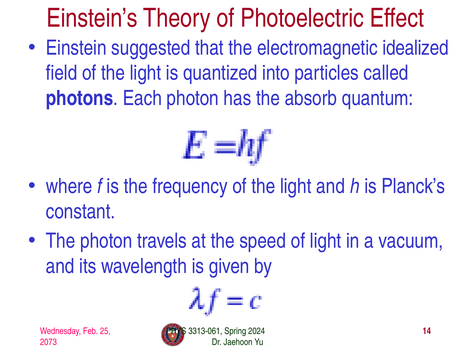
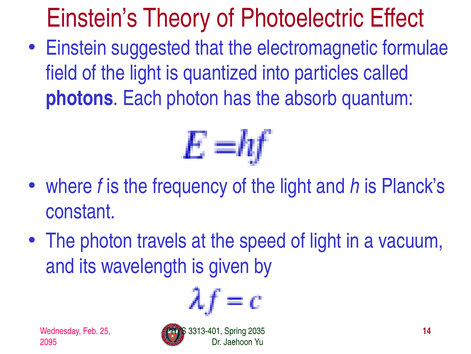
idealized: idealized -> formulae (416, 48)
3313-061: 3313-061 -> 3313-401 (205, 330)
2024: 2024 -> 2035 (257, 330)
2073: 2073 -> 2095 (48, 341)
